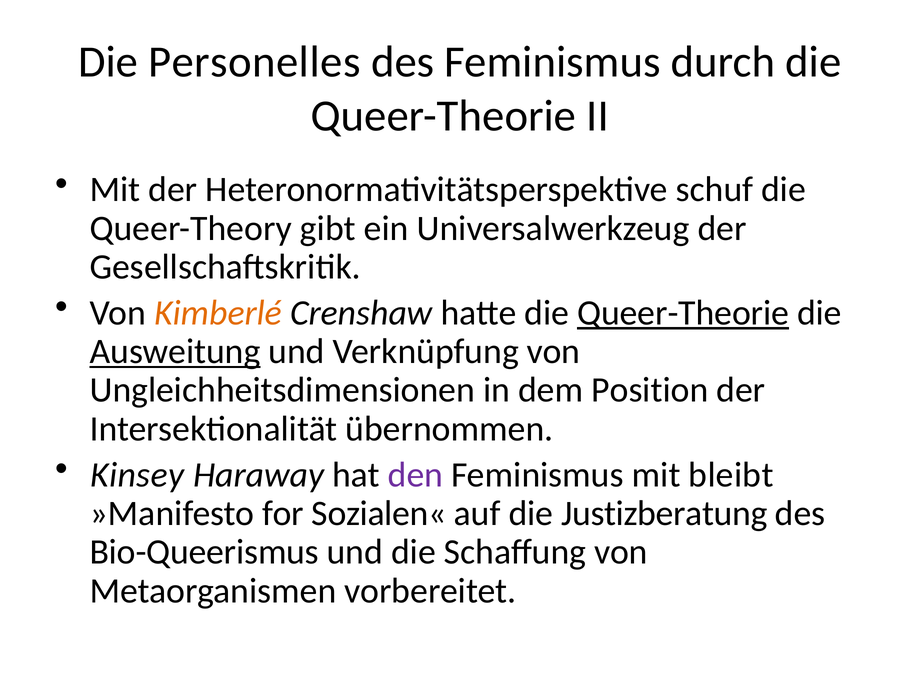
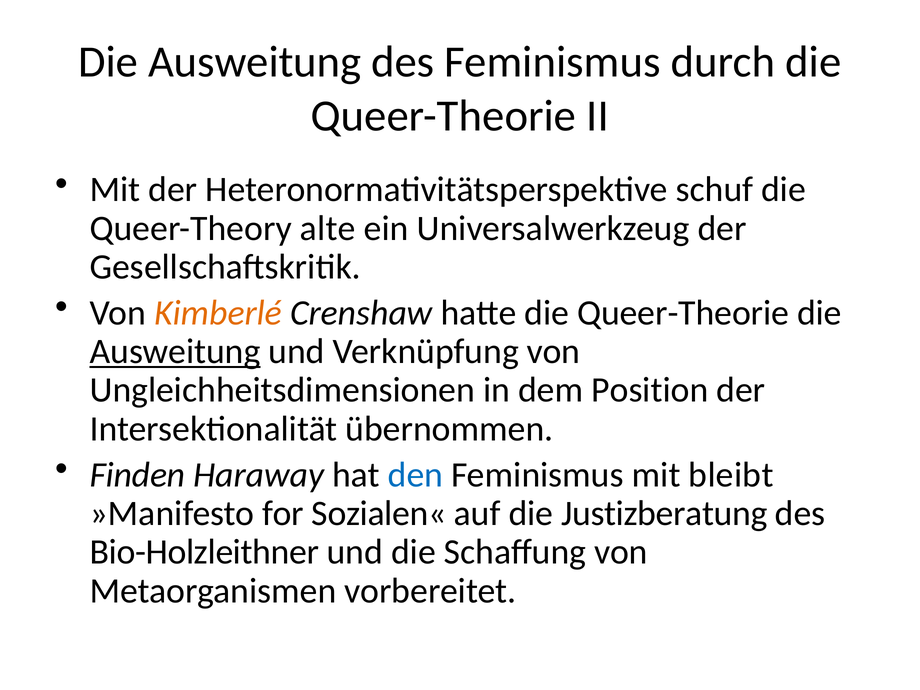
Personelles: Personelles -> Ausweitung (255, 62)
gibt: gibt -> alte (328, 228)
Queer-Theorie underline: present -> none (683, 313)
Kinsey: Kinsey -> Finden (138, 475)
den colour: purple -> blue (415, 475)
Bio-Queerismus: Bio-Queerismus -> Bio-Holzleithner (204, 552)
